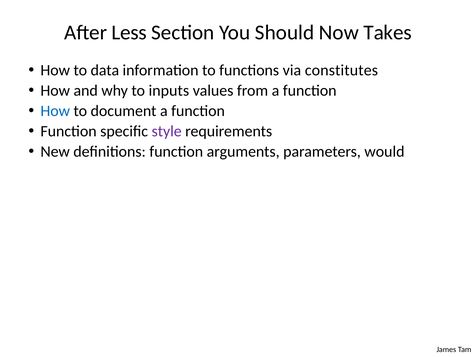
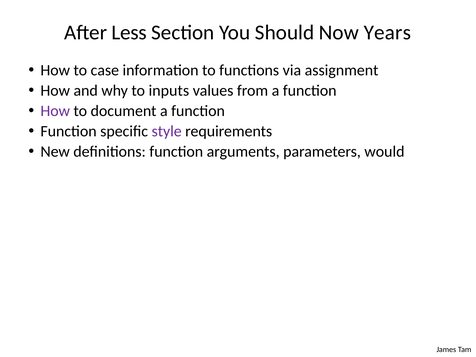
Takes: Takes -> Years (387, 32)
data: data -> case (105, 70)
constitutes: constitutes -> assignment (342, 70)
How colour: blue -> purple (55, 111)
